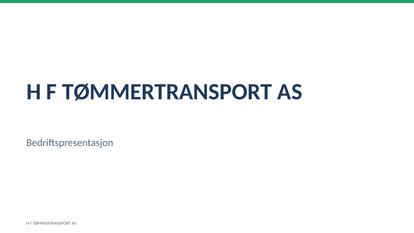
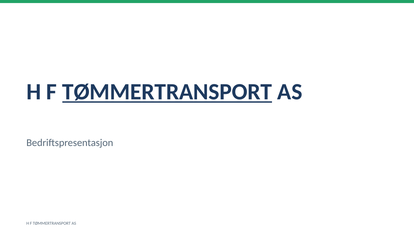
TØMMERTRANSPORT underline: none -> present (167, 92)
